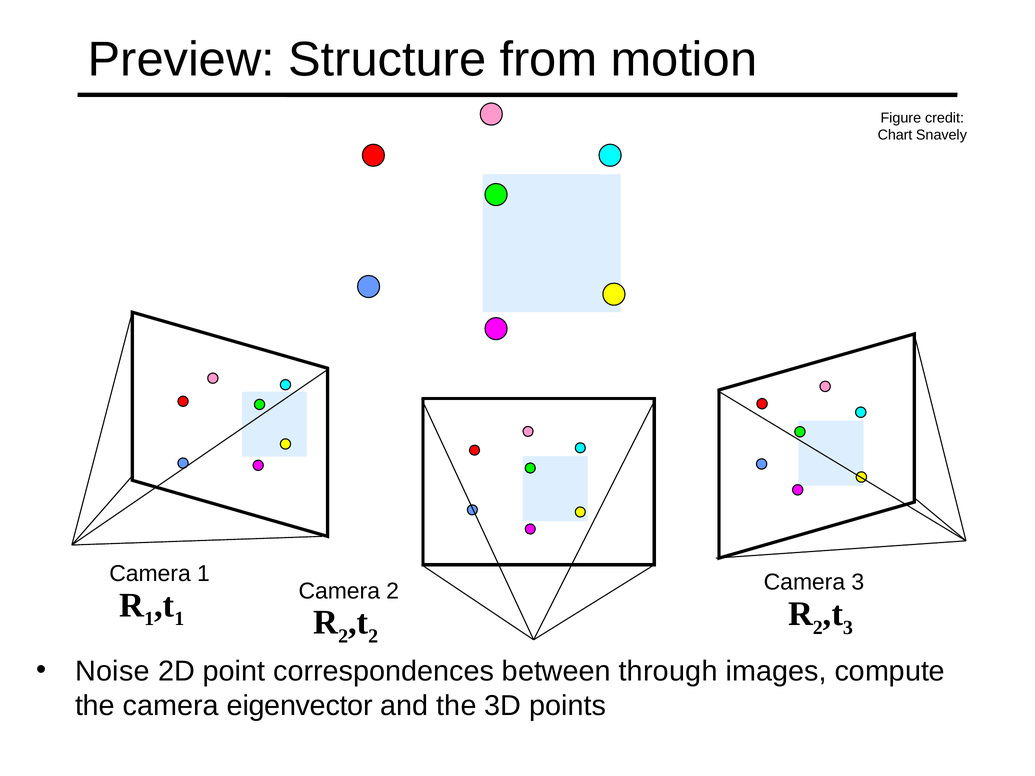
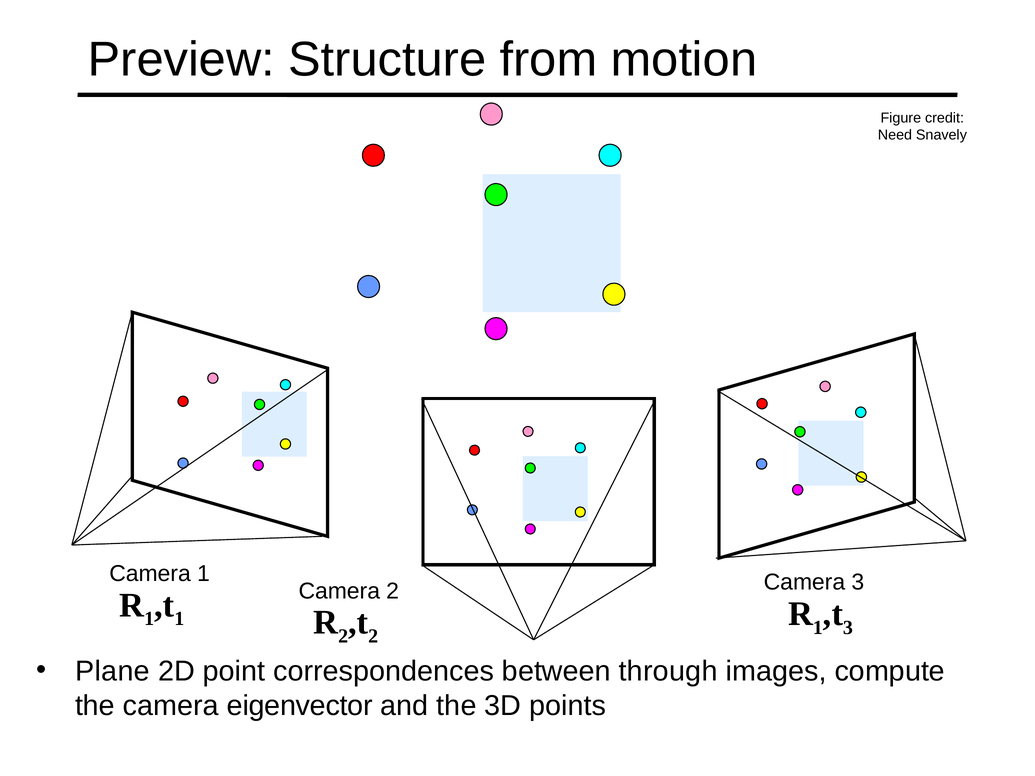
Chart: Chart -> Need (895, 135)
2: 2 -> 1 (818, 628)
Noise: Noise -> Plane (112, 671)
